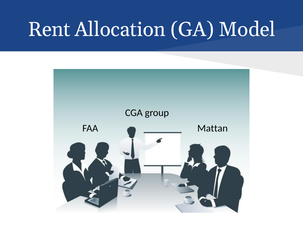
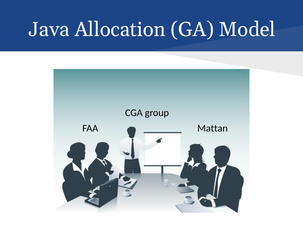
Rent: Rent -> Java (49, 29)
